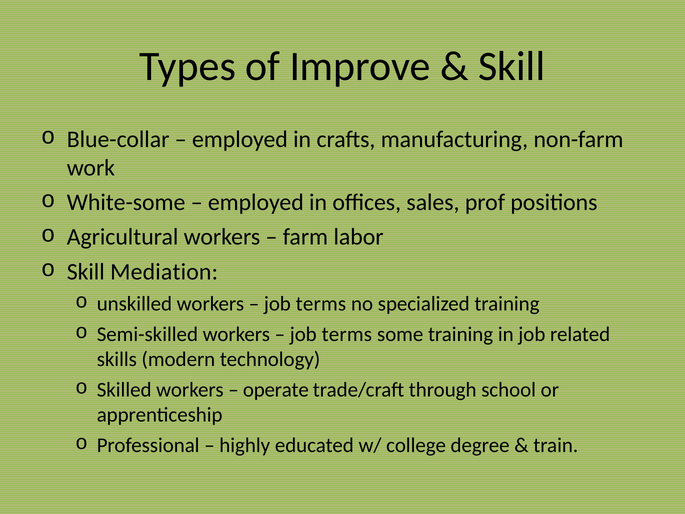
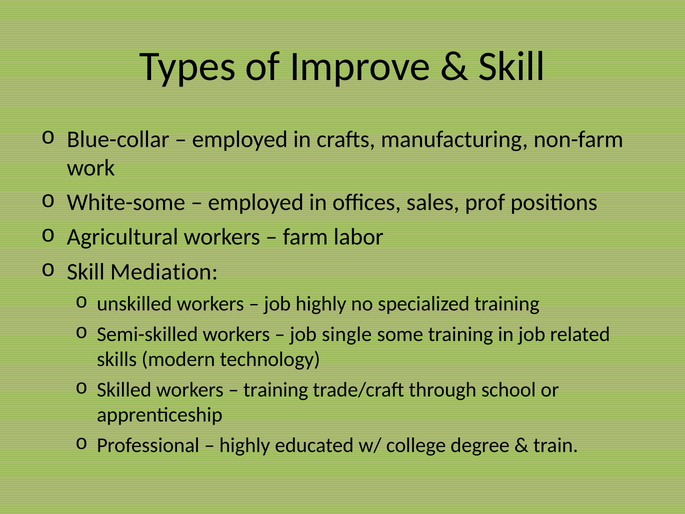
terms: terms -> highly (321, 304)
terms: terms -> single (347, 334)
operate: operate -> training (276, 390)
